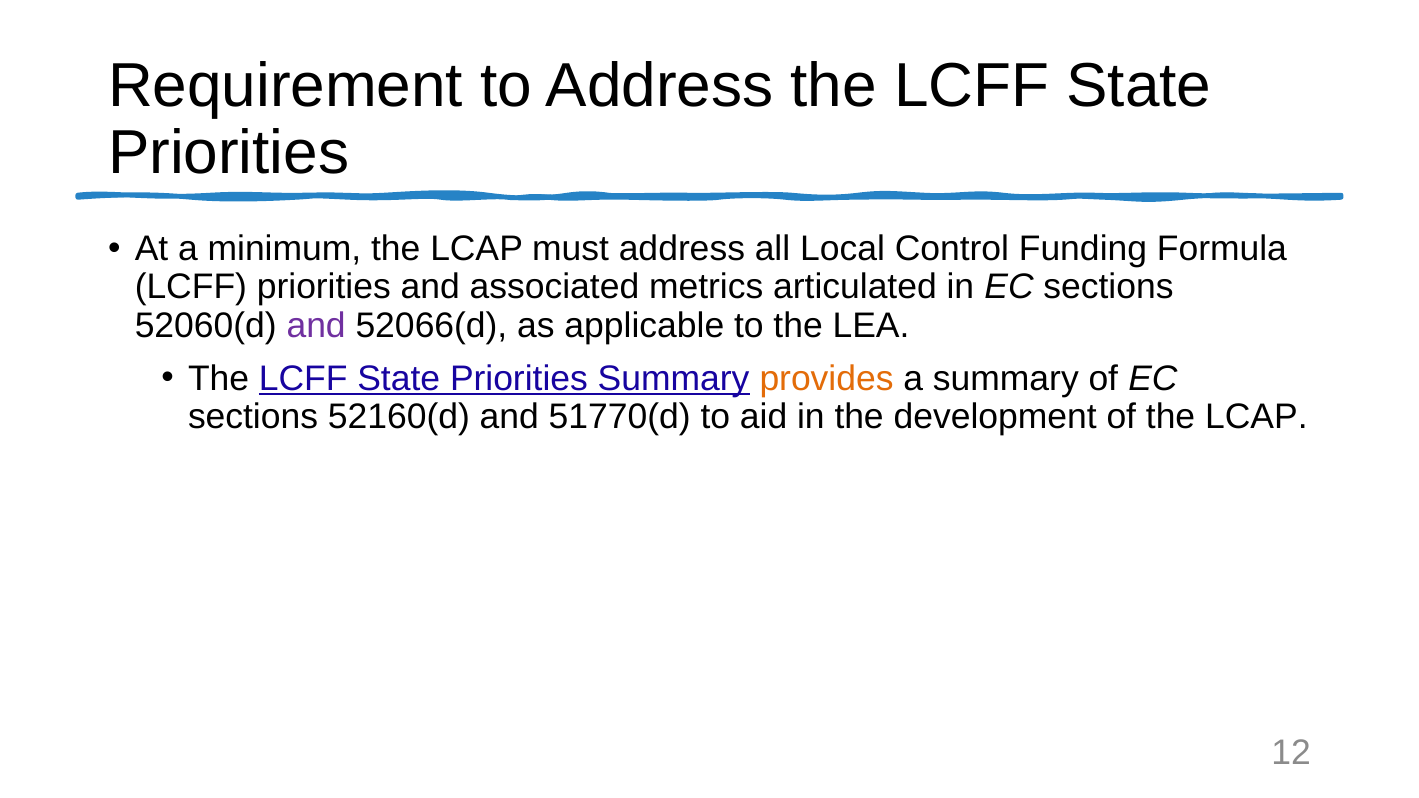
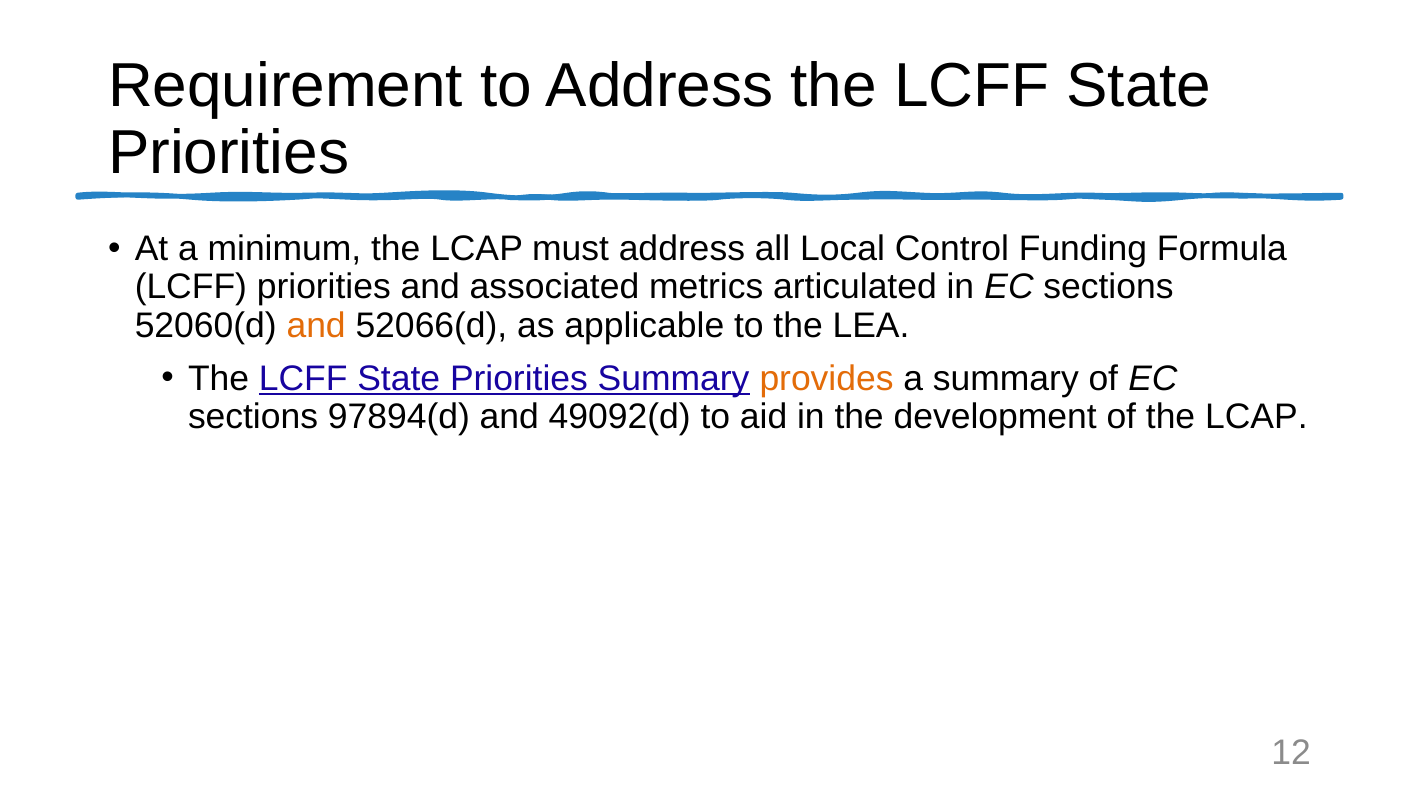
and colour: purple -> orange (316, 325)
52160(d: 52160(d -> 97894(d (399, 417)
51770(d: 51770(d -> 49092(d (620, 417)
